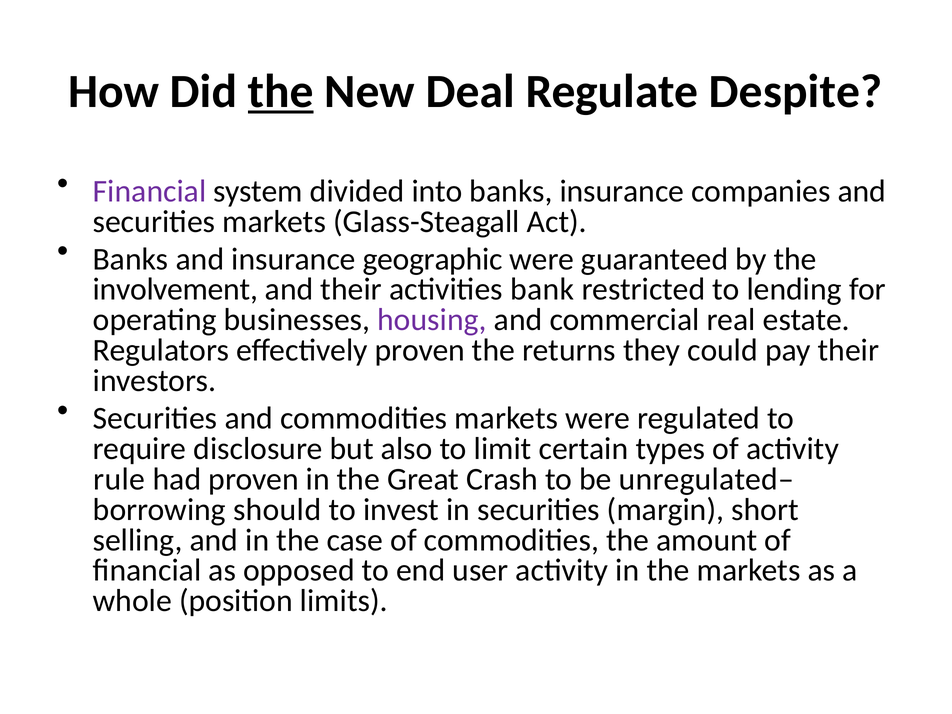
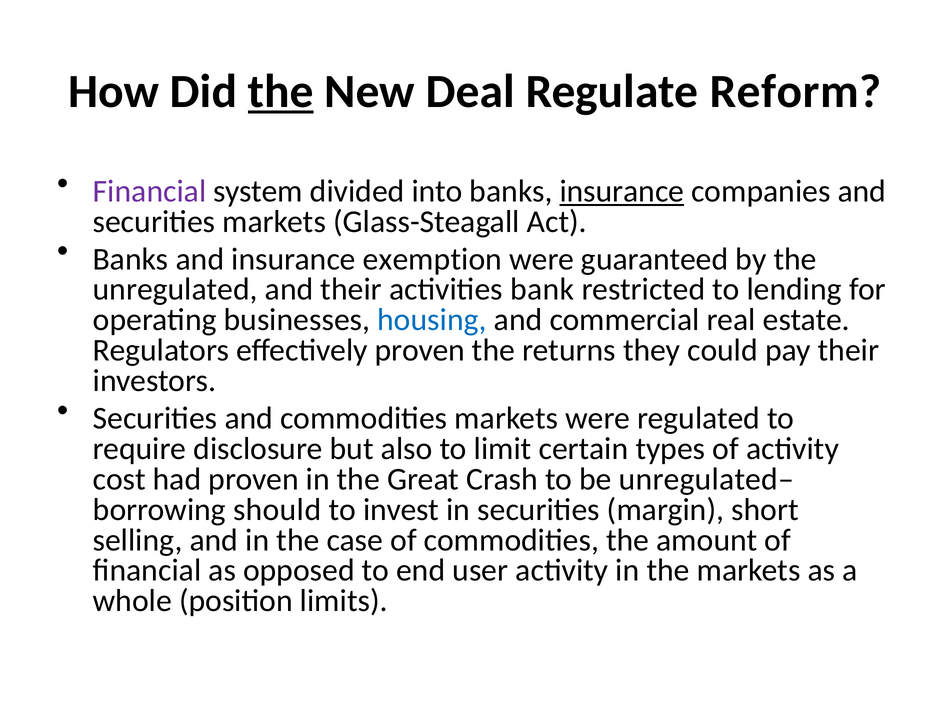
Despite: Despite -> Reform (796, 91)
insurance underline: none -> present (622, 191)
geographic: geographic -> exemption (432, 259)
involvement: involvement -> unregulated (175, 290)
housing colour: purple -> blue (432, 320)
rule: rule -> cost (119, 479)
